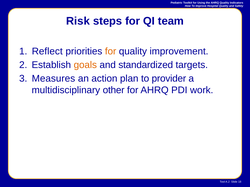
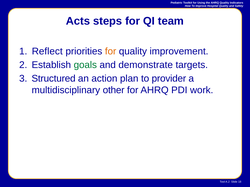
Risk: Risk -> Acts (78, 21)
goals colour: orange -> green (85, 65)
standardized: standardized -> demonstrate (146, 65)
Measures: Measures -> Structured (54, 79)
